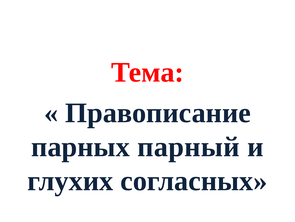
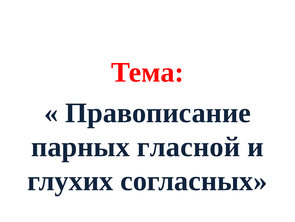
парный: парный -> гласной (188, 146)
